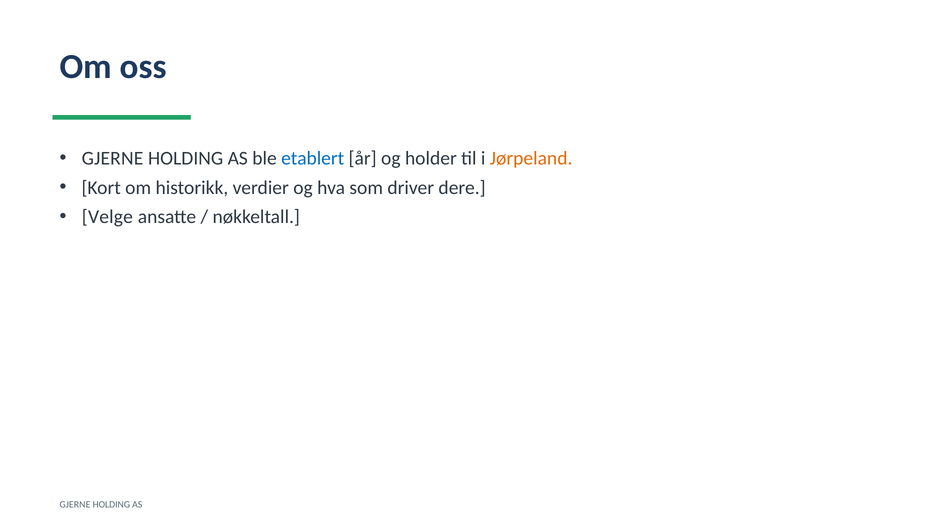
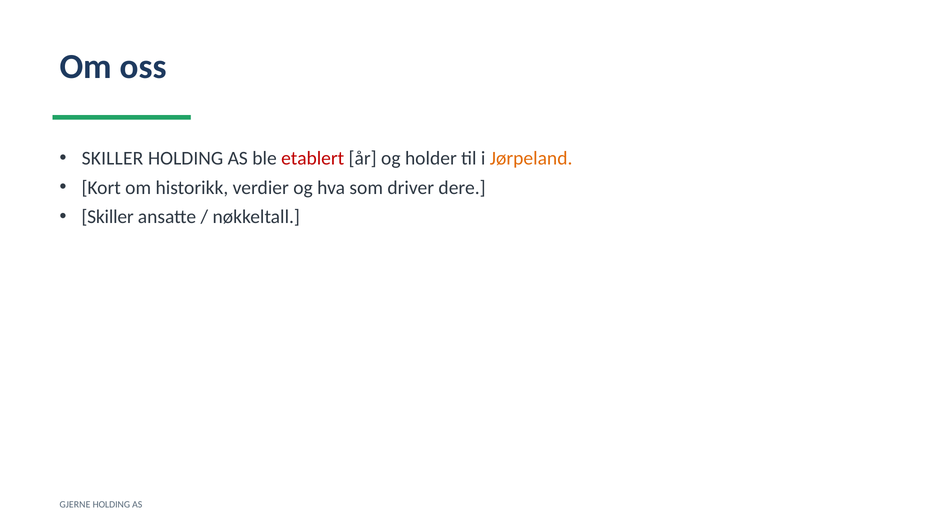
GJERNE: GJERNE -> SKILLER (112, 159)
etablert colour: blue -> red (313, 159)
Velge: Velge -> Skiller (108, 217)
